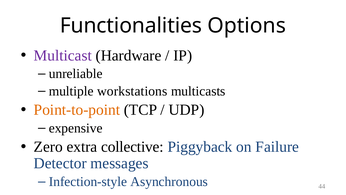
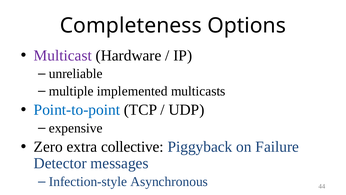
Functionalities: Functionalities -> Completeness (131, 25)
workstations: workstations -> implemented (132, 91)
Point-to-point colour: orange -> blue (77, 110)
